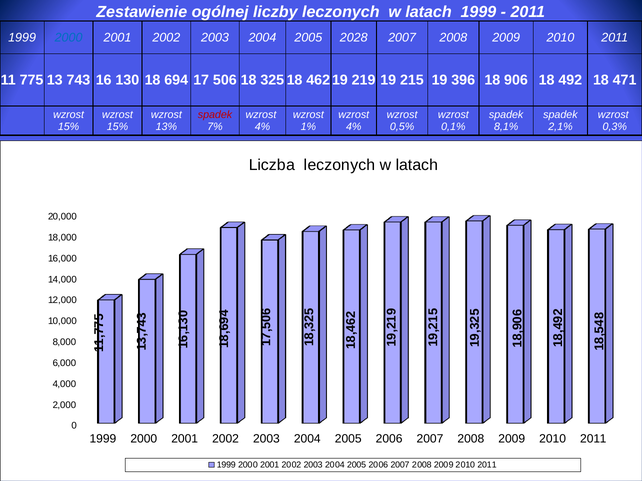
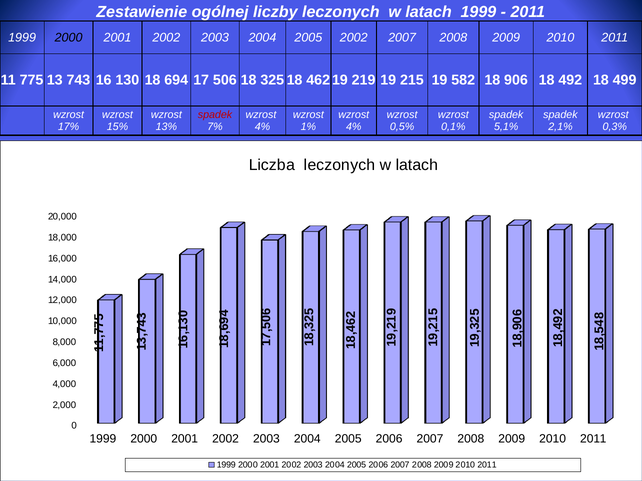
2000 colour: blue -> black (69, 38)
2005 2028: 2028 -> 2002 (354, 38)
396: 396 -> 582 (463, 80)
471: 471 -> 499 (625, 80)
15%: 15% -> 17% (69, 127)
8,1%: 8,1% -> 5,1% (506, 127)
